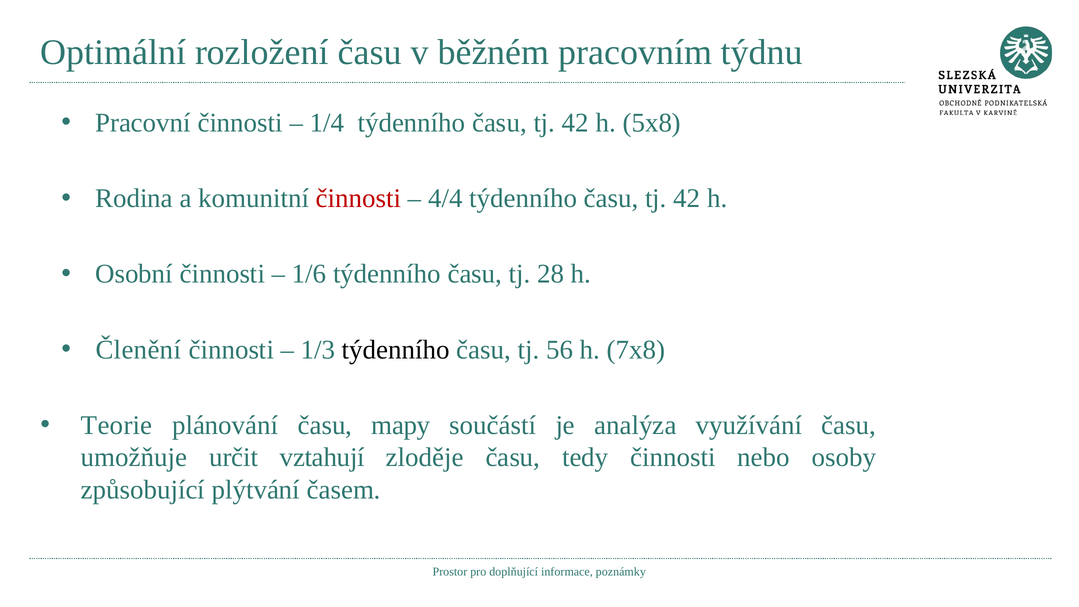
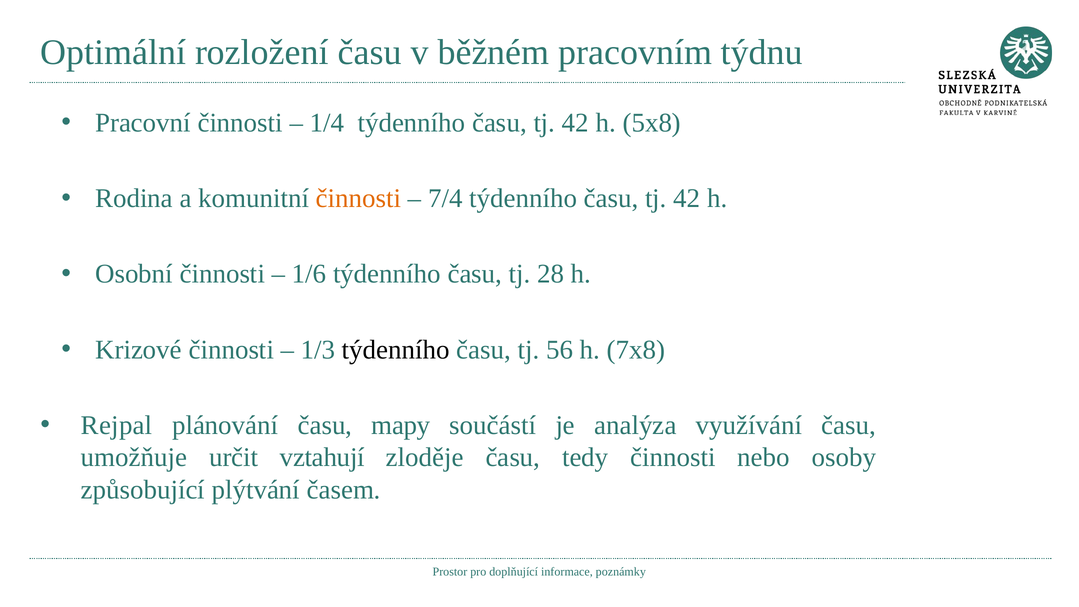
činnosti colour: red -> orange (359, 199)
4/4: 4/4 -> 7/4 (445, 199)
Členění: Členění -> Krizové (139, 350)
Teorie: Teorie -> Rejpal (117, 425)
